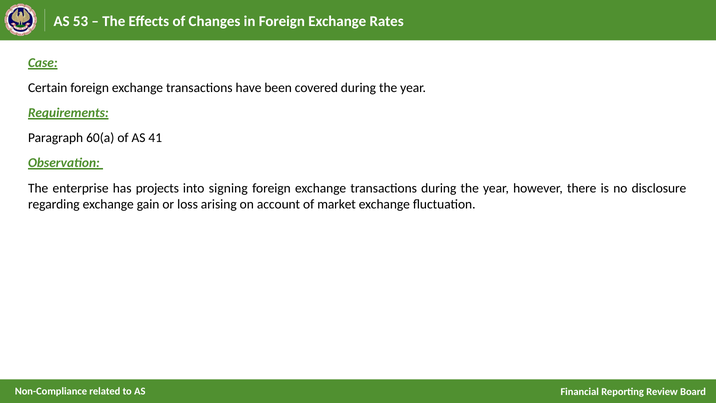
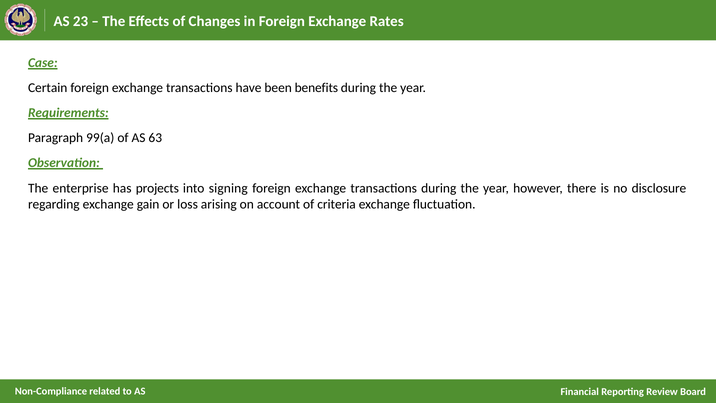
53: 53 -> 23 (81, 21)
covered: covered -> benefits (316, 88)
60(a: 60(a -> 99(a (100, 138)
41: 41 -> 63 (155, 138)
market: market -> criteria (337, 204)
